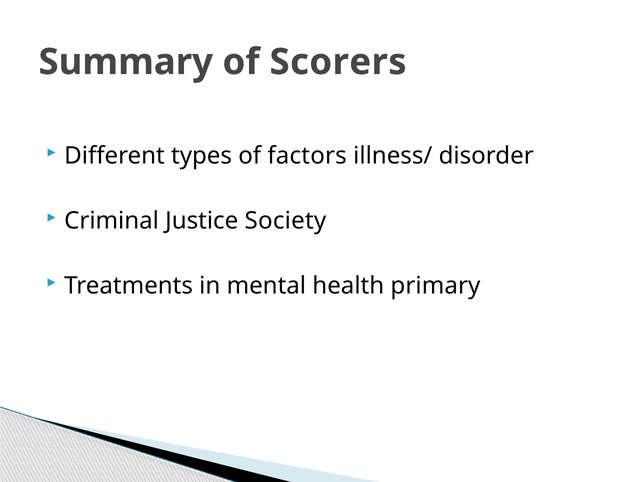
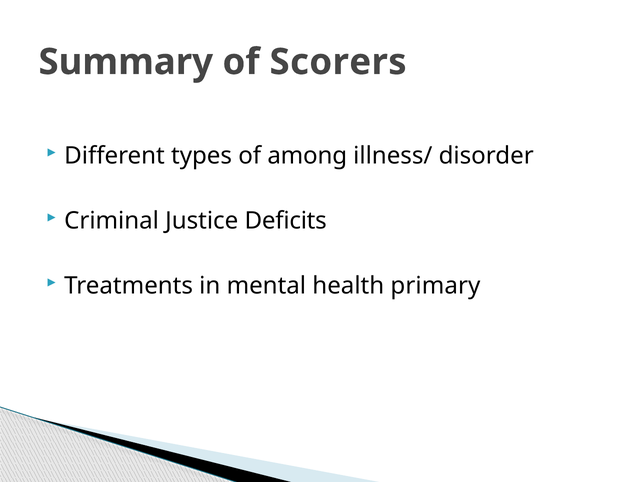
factors: factors -> among (307, 156)
Society: Society -> Deficits (286, 221)
